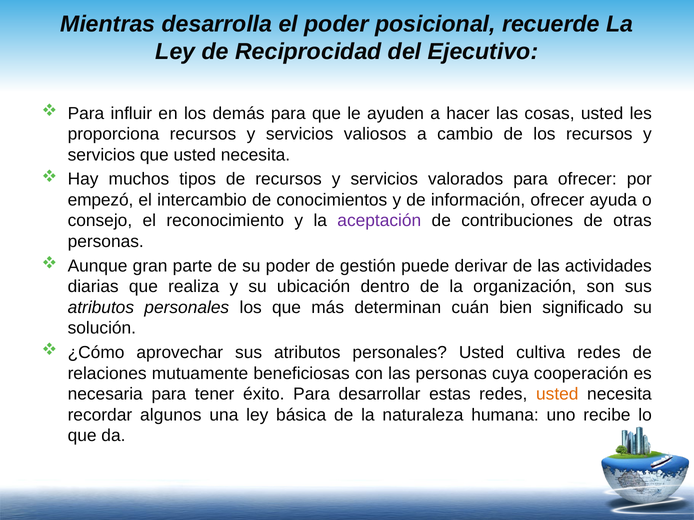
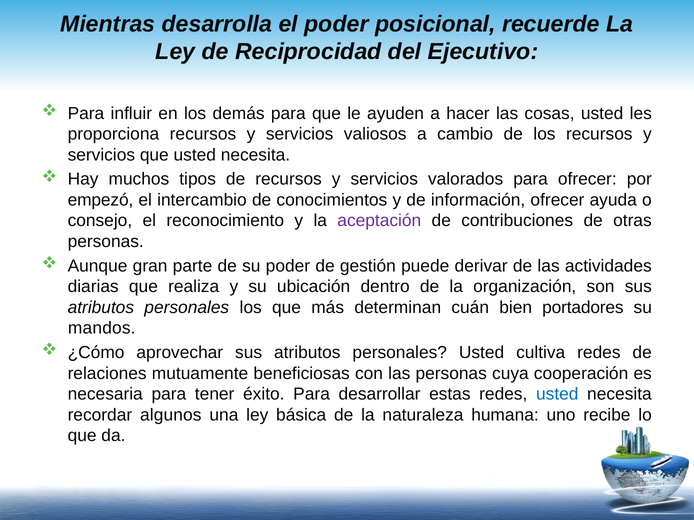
significado: significado -> portadores (583, 308)
solución: solución -> mandos (102, 329)
usted colour: orange -> blue (557, 394)
